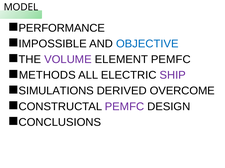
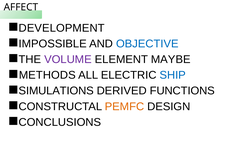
MODEL: MODEL -> AFFECT (21, 7)
PERFORMANCE: PERFORMANCE -> DEVELOPMENT (62, 28)
ELEMENT PEMFC: PEMFC -> MAYBE (171, 60)
SHIP colour: purple -> blue (173, 75)
OVERCOME: OVERCOME -> FUNCTIONS (182, 91)
PEMFC colour: purple -> orange (124, 107)
